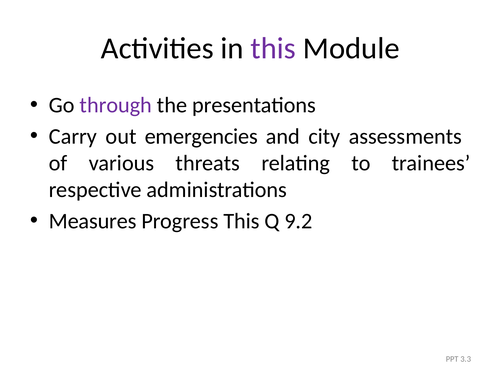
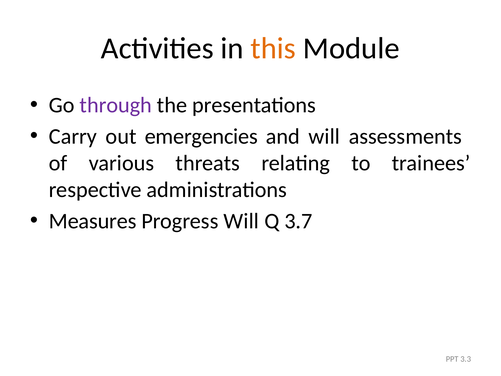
this colour: purple -> orange (273, 48)
and city: city -> will (324, 136)
Progress This: This -> Will (241, 221)
9.2: 9.2 -> 3.7 (298, 221)
